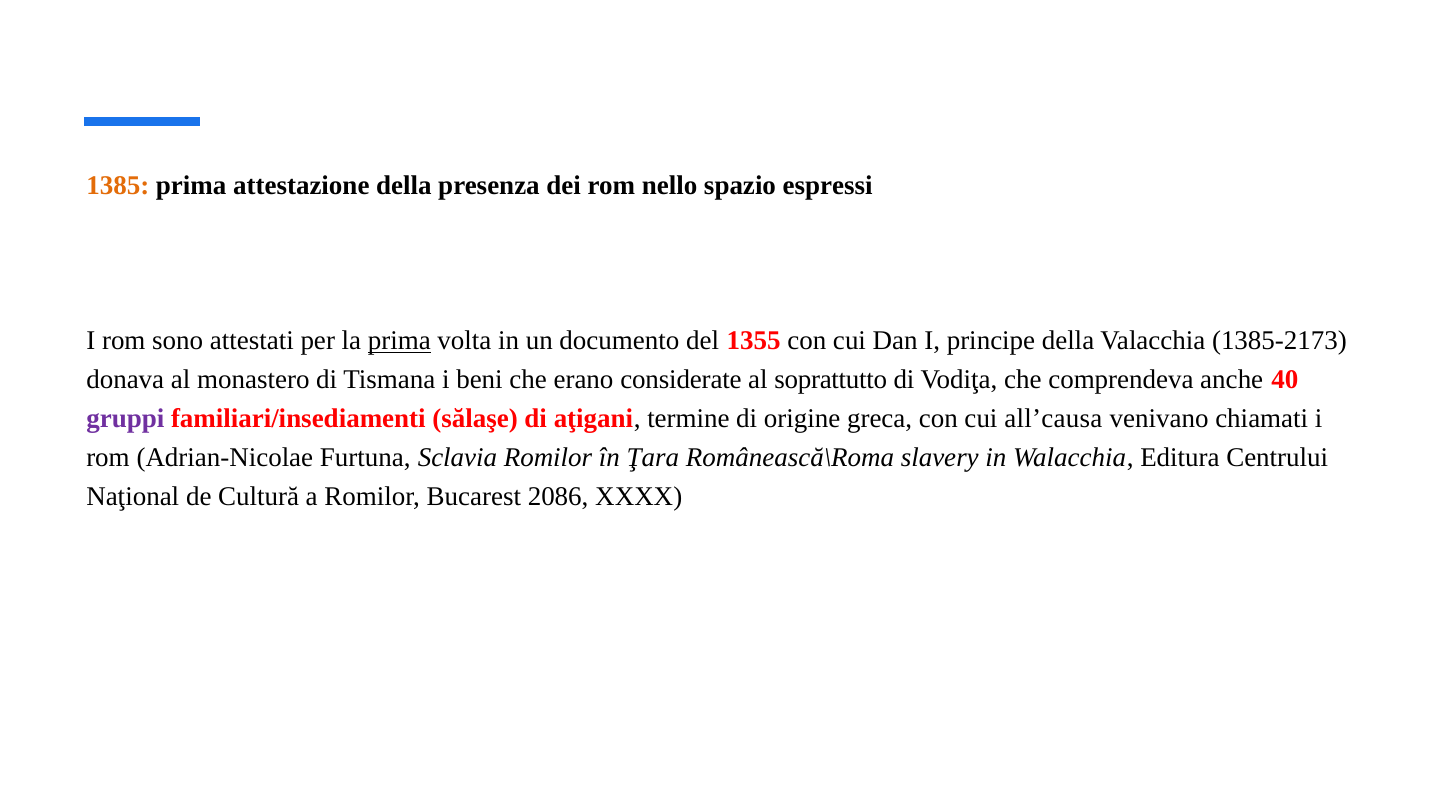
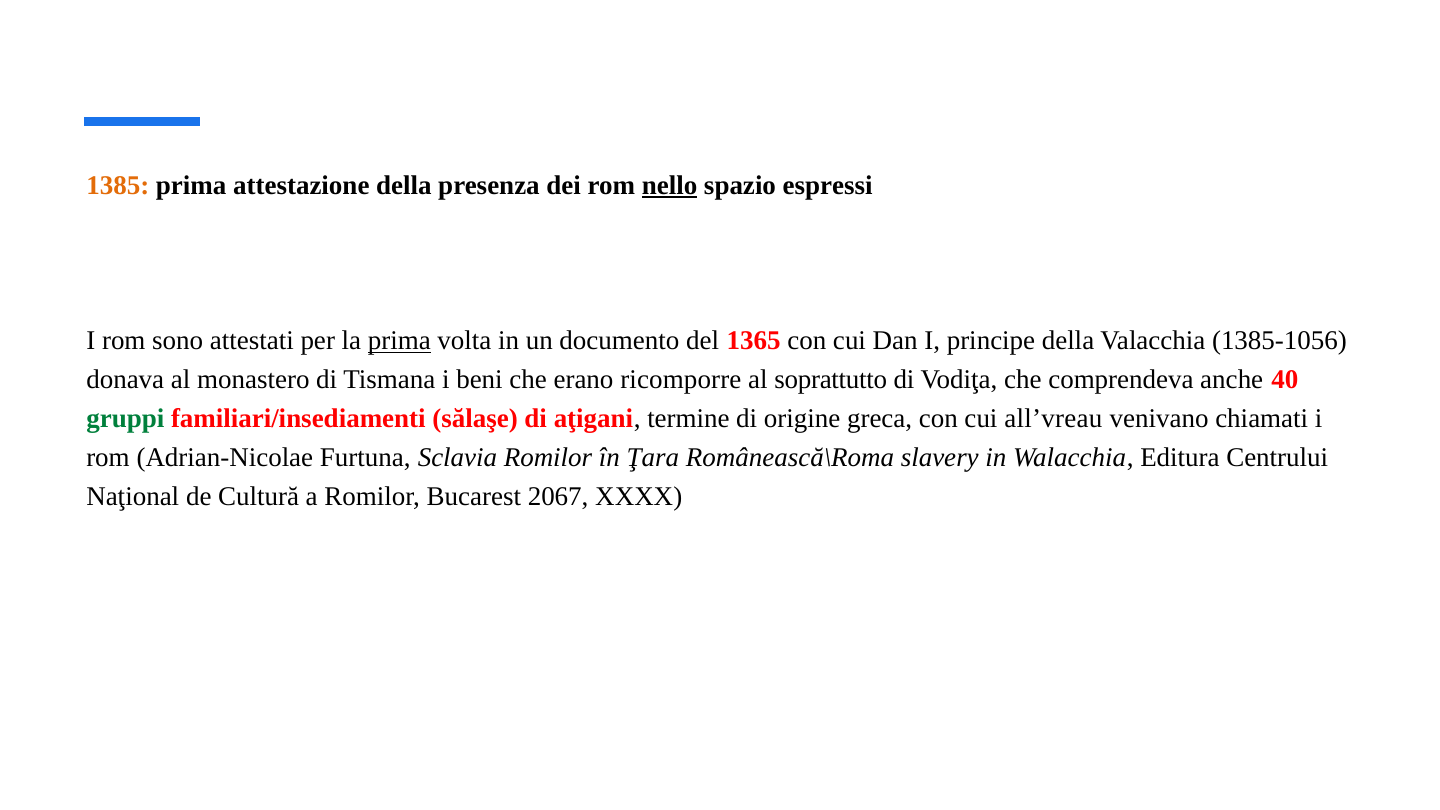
nello underline: none -> present (670, 185)
1355: 1355 -> 1365 (754, 341)
1385-2173: 1385-2173 -> 1385-1056 (1279, 341)
considerate: considerate -> ricomporre (681, 380)
gruppi colour: purple -> green (125, 419)
all’causa: all’causa -> all’vreau (1053, 419)
2086: 2086 -> 2067 (558, 496)
